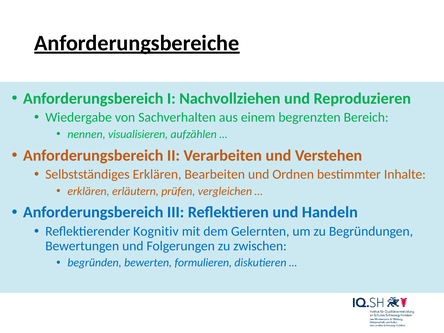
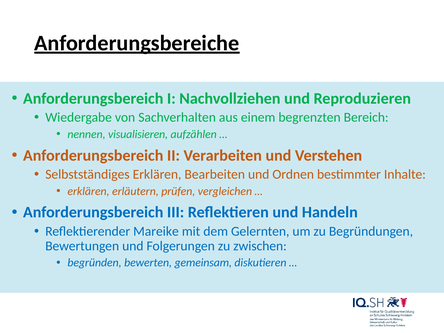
Kognitiv: Kognitiv -> Mareike (156, 231)
formulieren: formulieren -> gemeinsam (203, 263)
